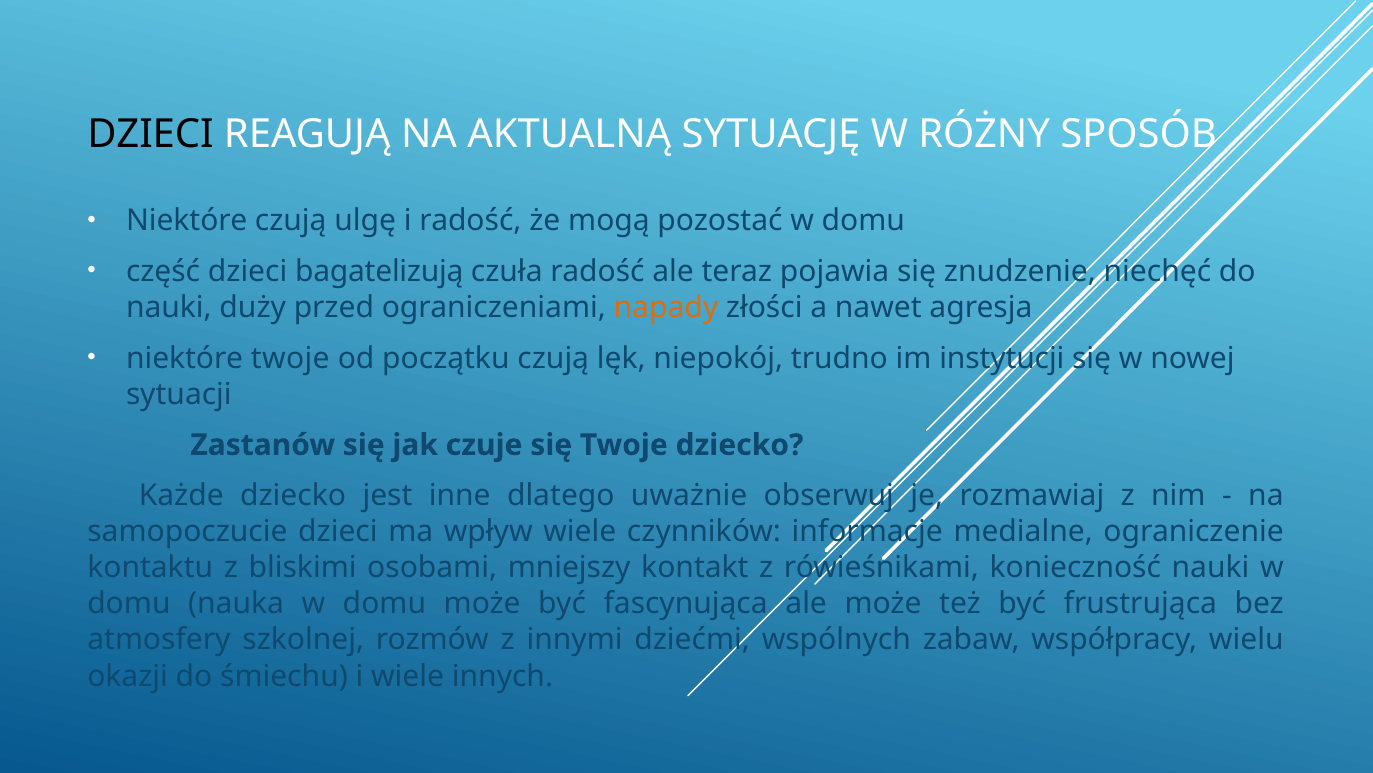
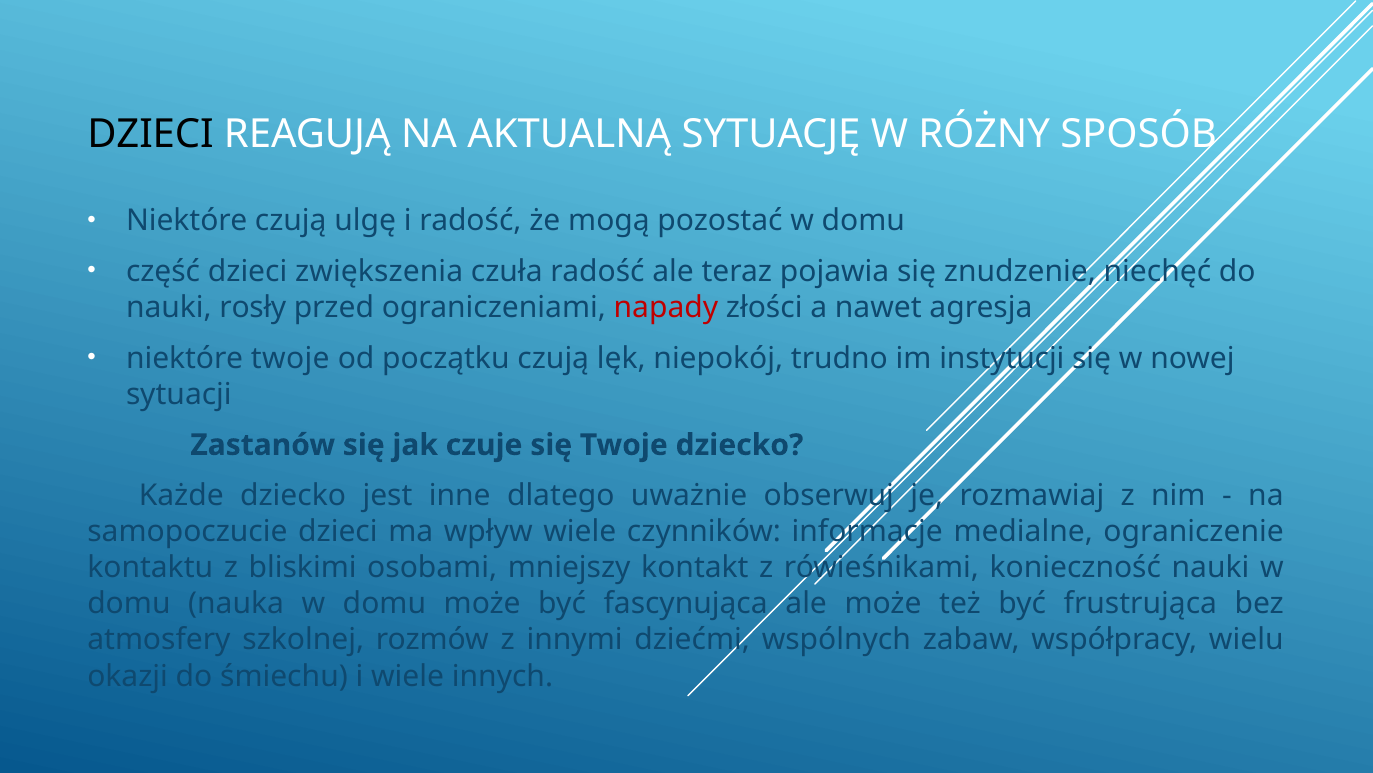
bagatelizują: bagatelizują -> zwiększenia (379, 271)
duży: duży -> rosły (253, 307)
napady colour: orange -> red (666, 307)
